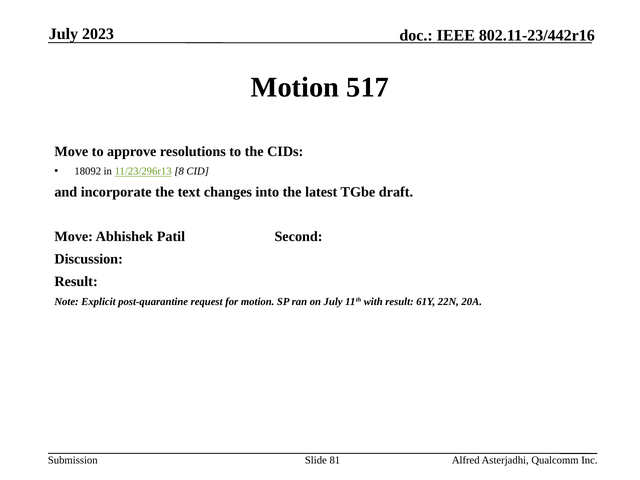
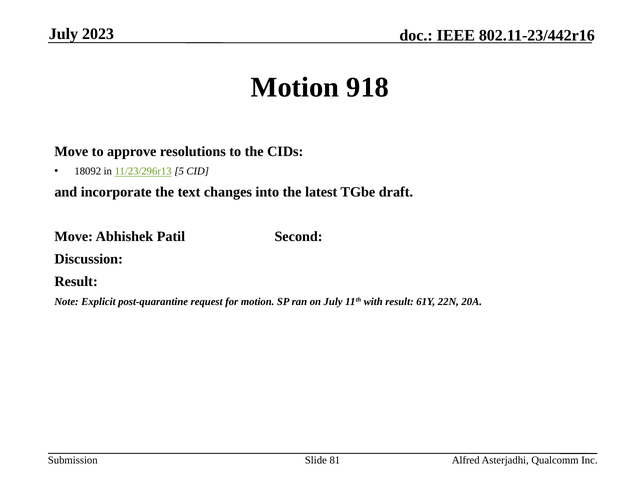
517: 517 -> 918 (368, 87)
8: 8 -> 5 (179, 171)
